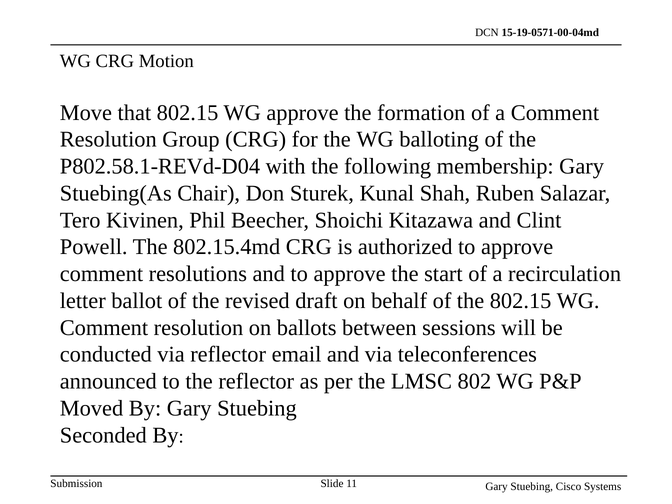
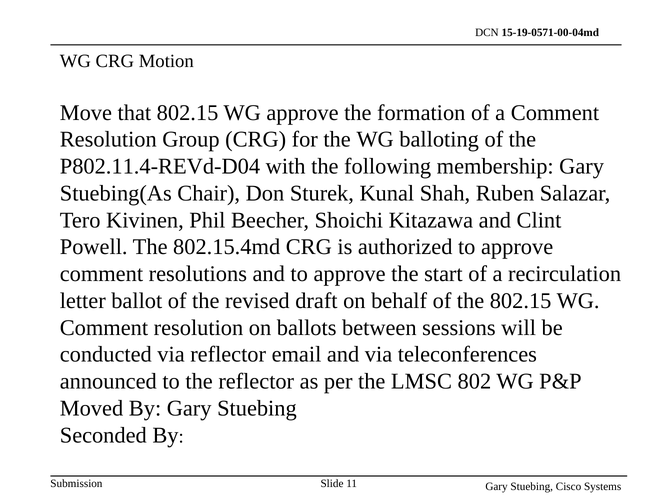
P802.58.1-REVd-D04: P802.58.1-REVd-D04 -> P802.11.4-REVd-D04 (160, 166)
